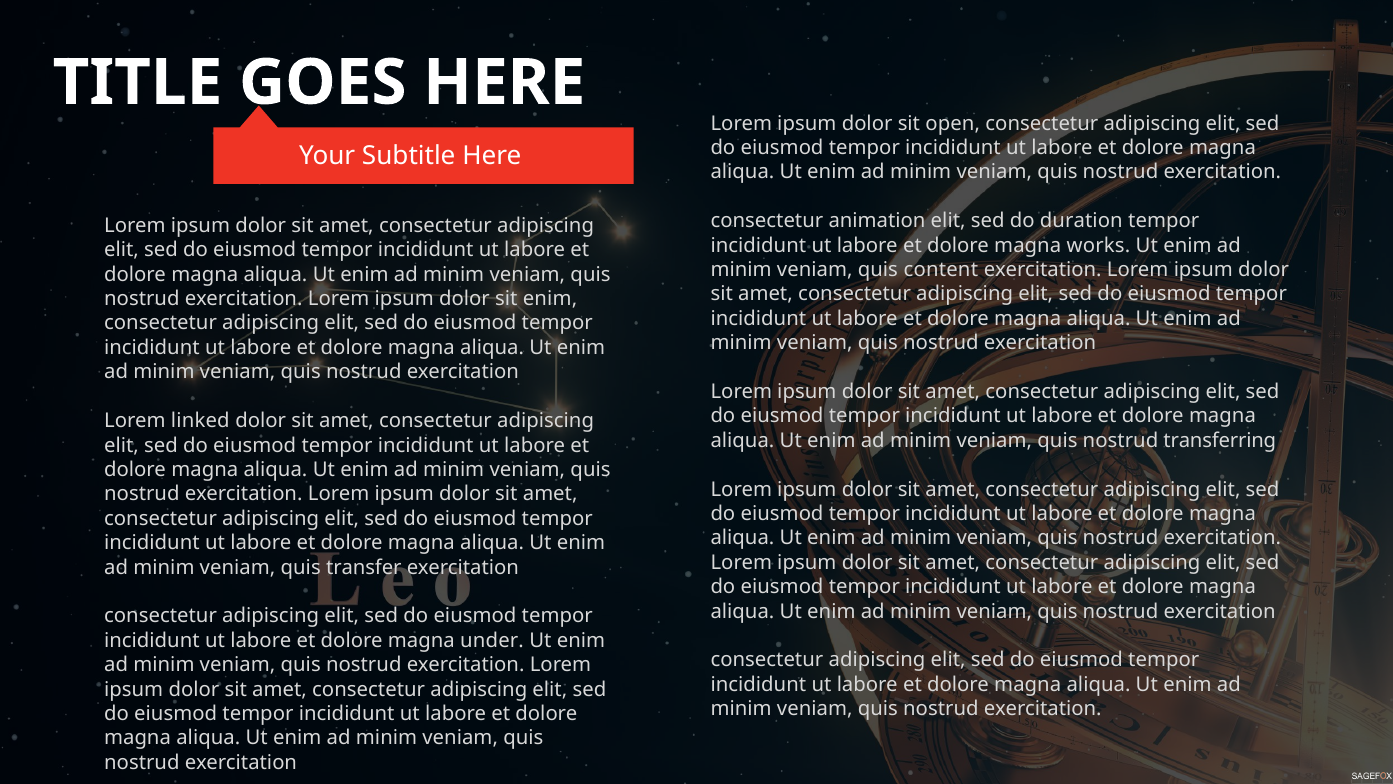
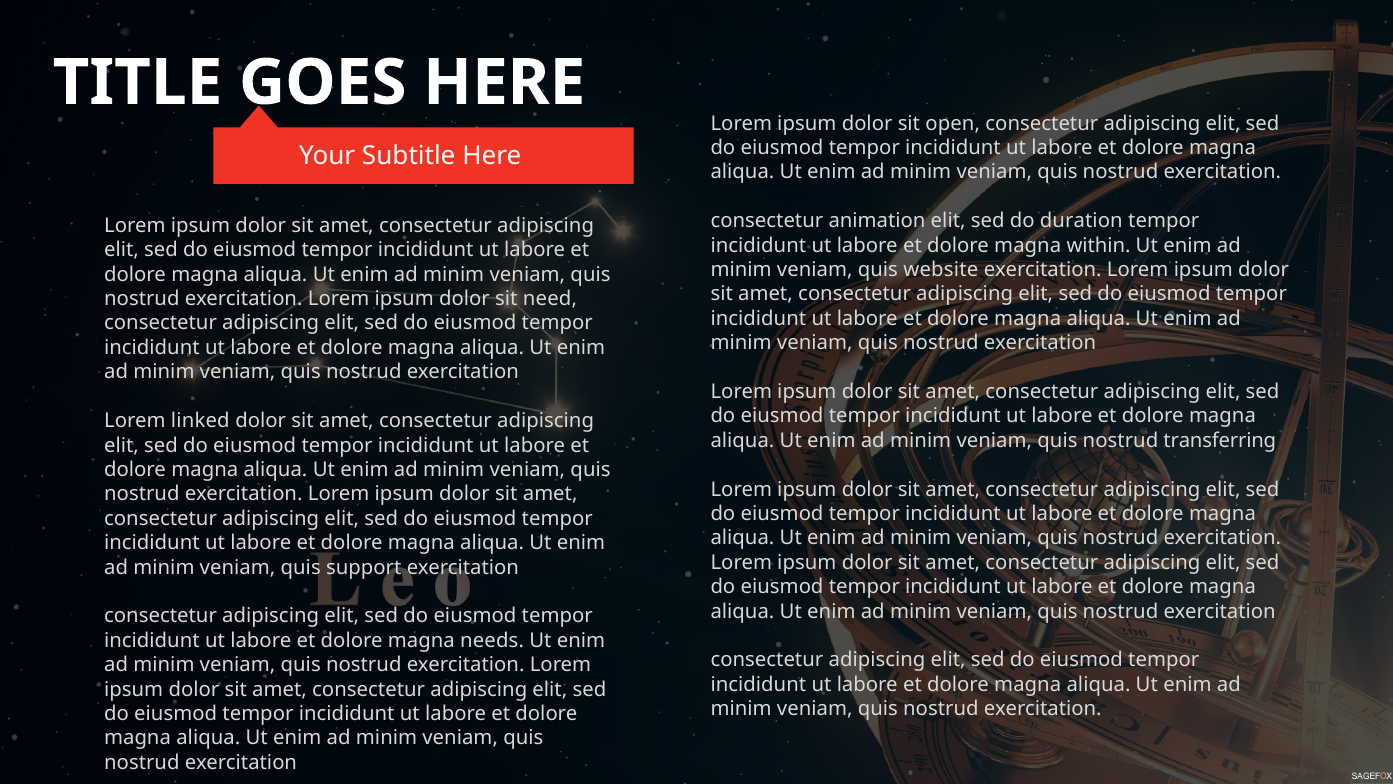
works: works -> within (1099, 245)
content: content -> website (941, 270)
sit enim: enim -> need (550, 299)
transfer: transfer -> support (364, 567)
under: under -> needs (492, 640)
